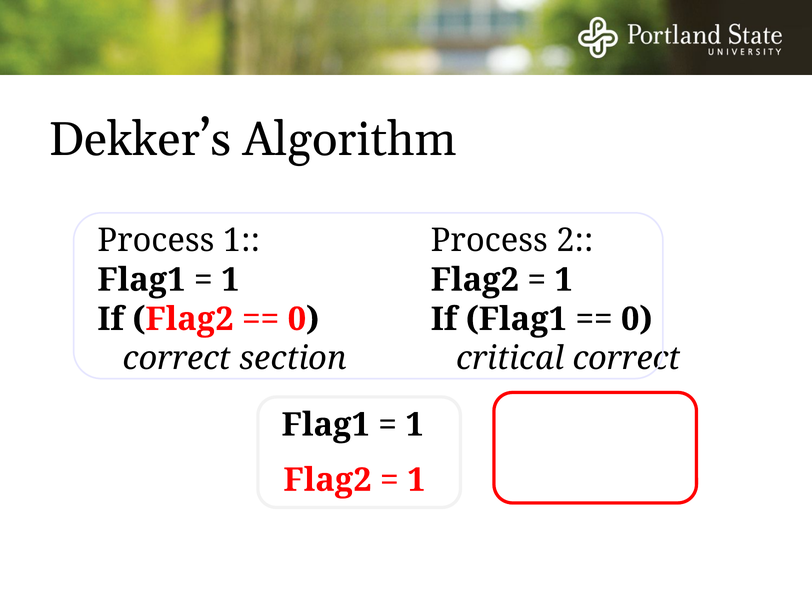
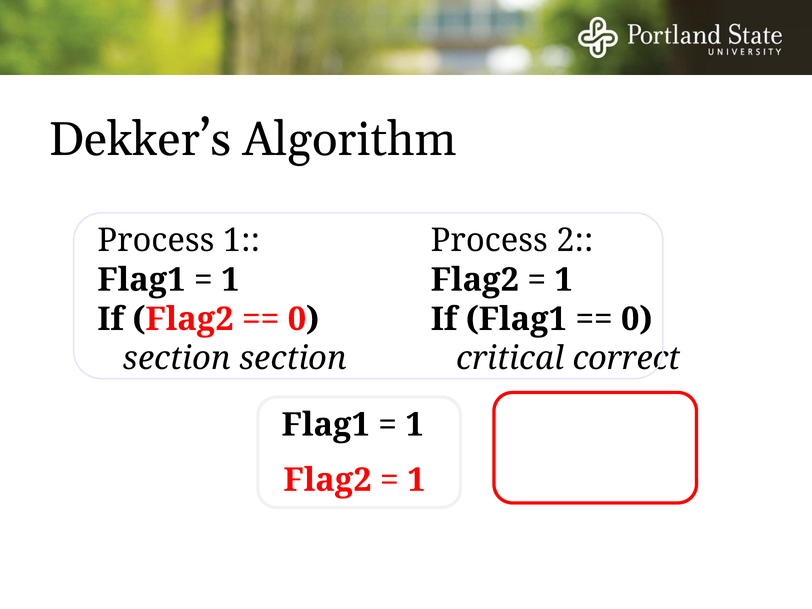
correct: correct -> section (177, 358)
